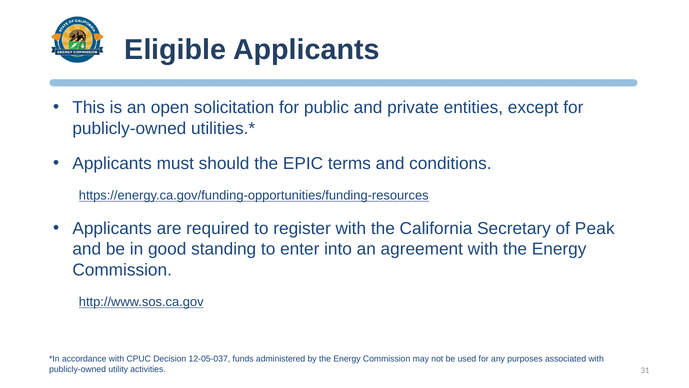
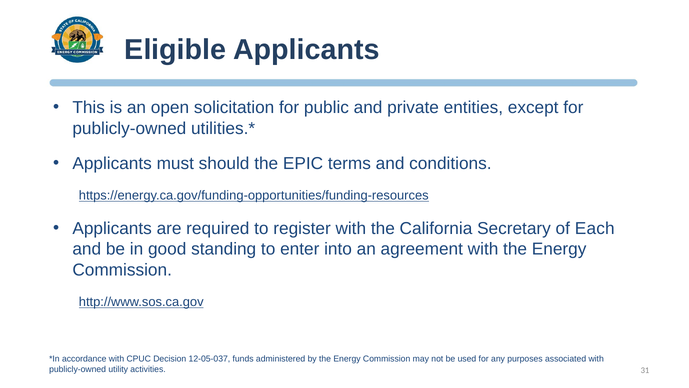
Peak: Peak -> Each (595, 228)
